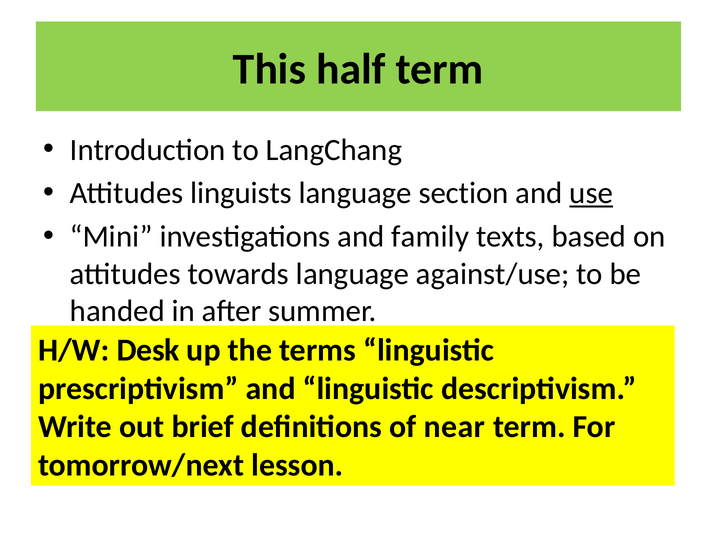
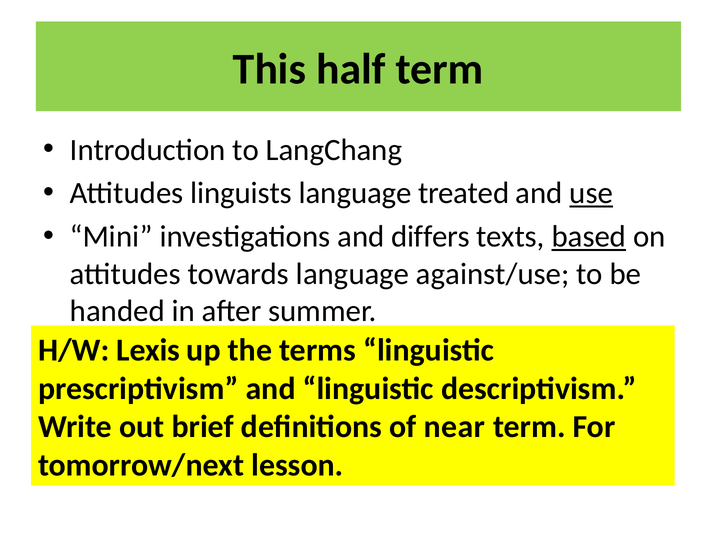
section: section -> treated (464, 193)
family: family -> differs (430, 237)
based underline: none -> present (589, 237)
Desk: Desk -> Lexis (148, 350)
